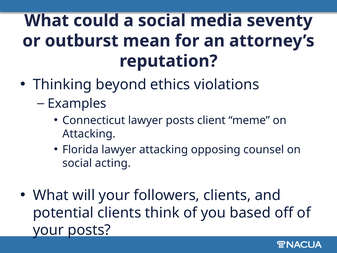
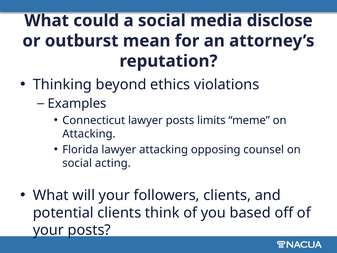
seventy: seventy -> disclose (280, 21)
client: client -> limits (211, 120)
